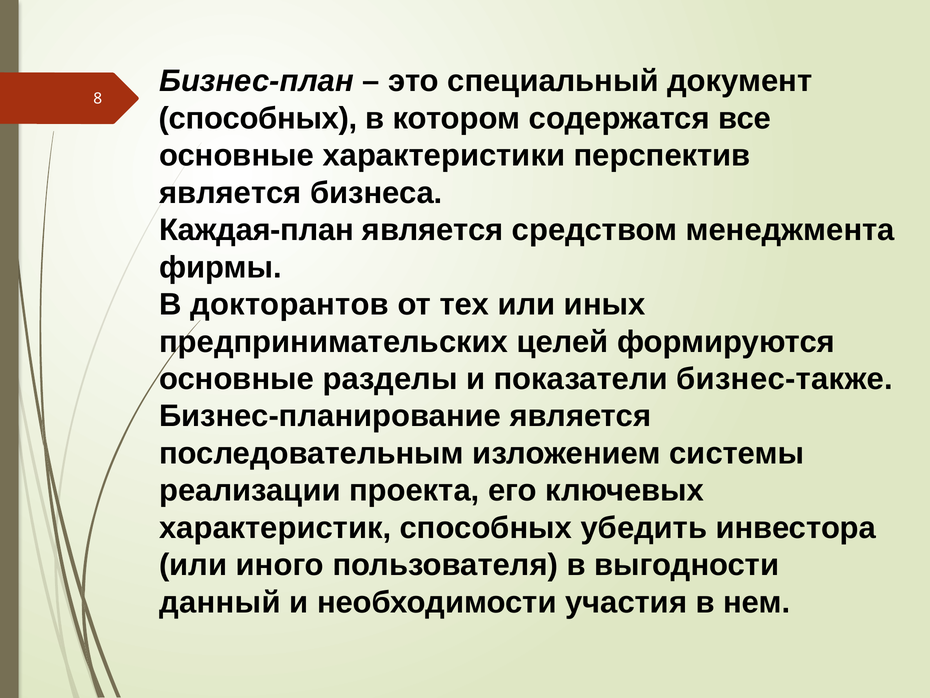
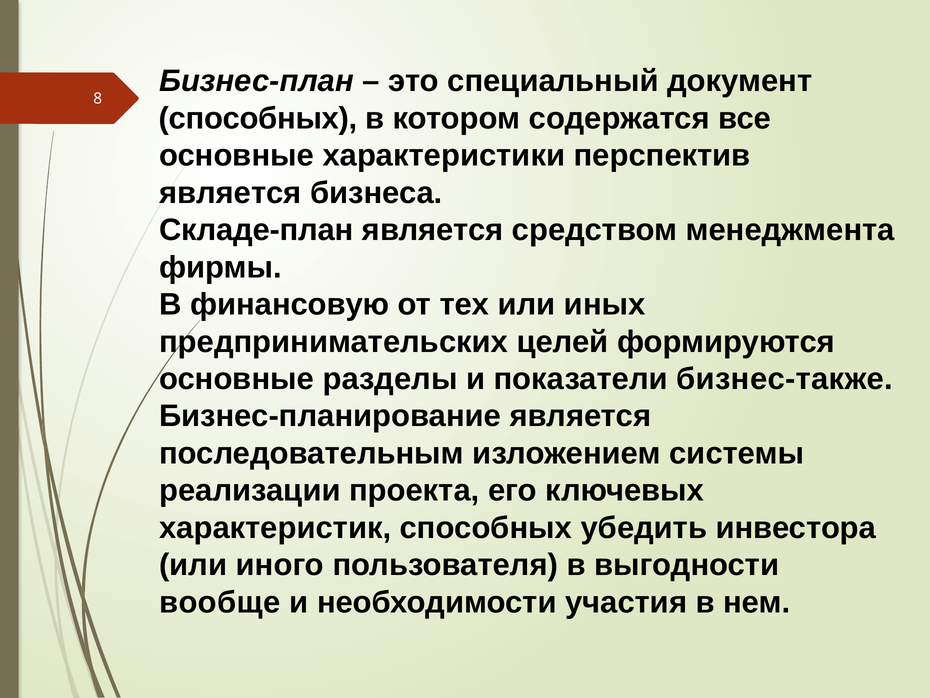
Каждая-план: Каждая-план -> Складе-план (256, 230)
докторантов: докторантов -> финансовую (290, 304)
данный: данный -> вообще (220, 602)
